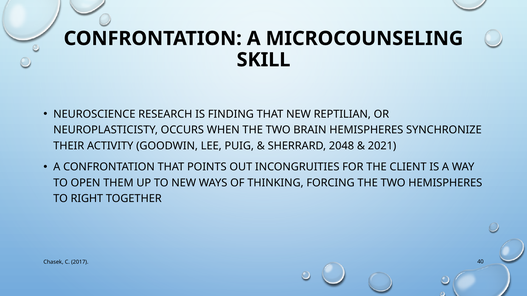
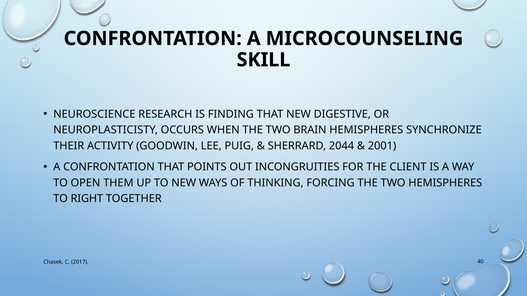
REPTILIAN: REPTILIAN -> DIGESTIVE (342, 114)
2048: 2048 -> 2044 (341, 146)
2021: 2021 -> 2001 (382, 146)
